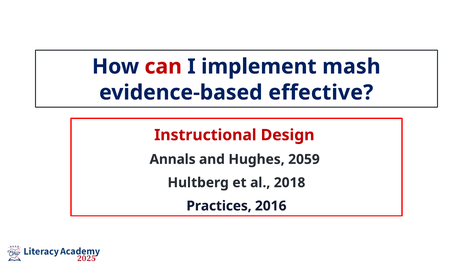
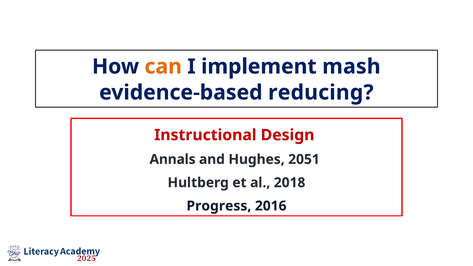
can colour: red -> orange (163, 67)
effective: effective -> reducing (321, 93)
2059: 2059 -> 2051 (304, 159)
Practices: Practices -> Progress (219, 206)
